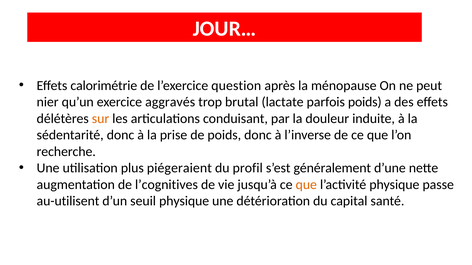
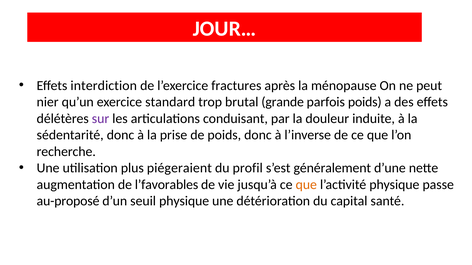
calorimétrie: calorimétrie -> interdiction (104, 86)
question: question -> fractures (236, 86)
aggravés: aggravés -> standard (170, 102)
lactate: lactate -> grande (283, 102)
sur colour: orange -> purple (101, 119)
l’cognitives: l’cognitives -> l’favorables (167, 185)
au-utilisent: au-utilisent -> au-proposé (68, 201)
